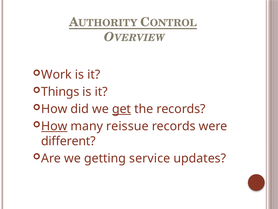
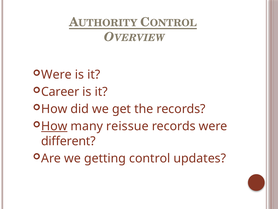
Work: Work -> Were (56, 75)
Things: Things -> Career (60, 92)
get underline: present -> none (122, 109)
service: service -> control (150, 158)
